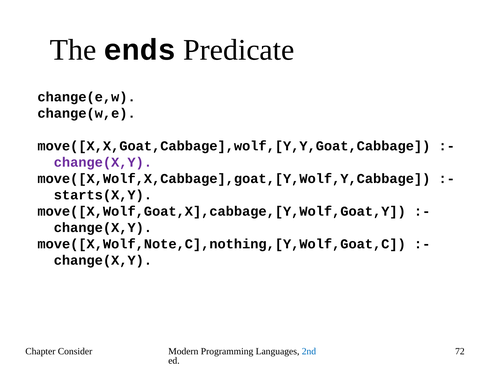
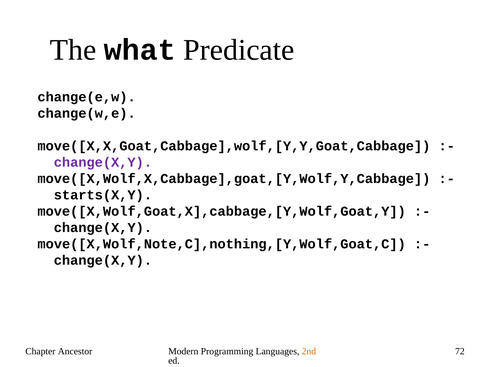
ends: ends -> what (140, 50)
Consider: Consider -> Ancestor (75, 352)
2nd colour: blue -> orange (309, 352)
